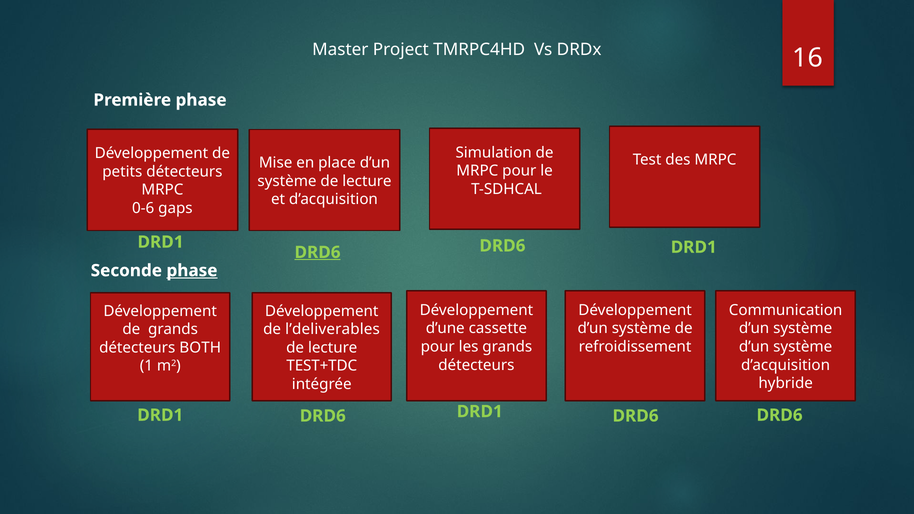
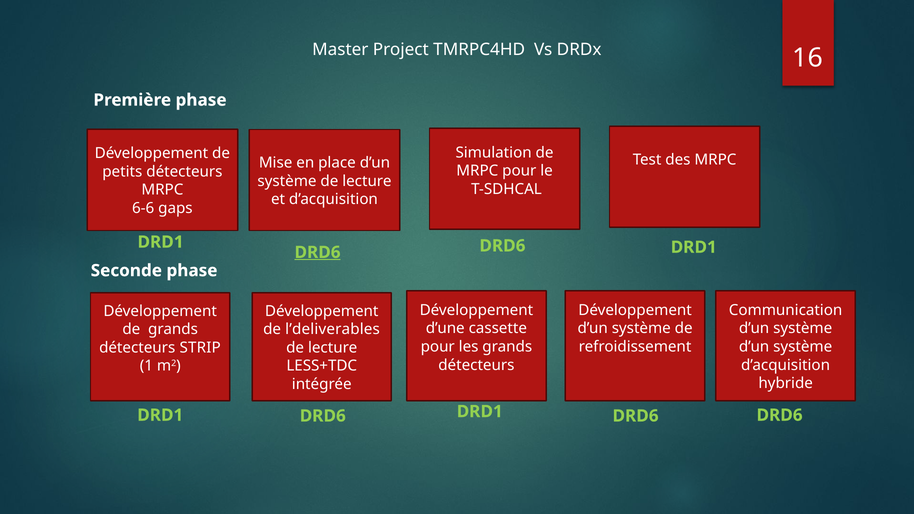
0-6: 0-6 -> 6-6 (143, 208)
phase underline: present -> none (192, 271)
BOTH: BOTH -> STRIP (200, 348)
TEST+TDC: TEST+TDC -> LESS+TDC (322, 366)
